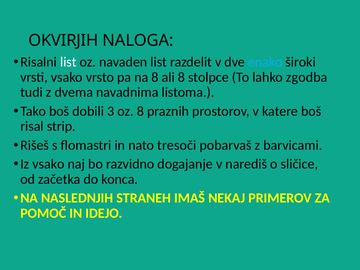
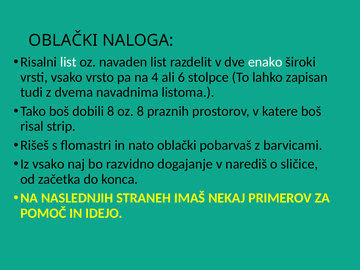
OKVIRJIH: OKVIRJIH -> OBLAČKI (63, 40)
enako colour: light blue -> white (265, 62)
na 8: 8 -> 4 (155, 77)
ali 8: 8 -> 6 (181, 77)
zgodba: zgodba -> zapisan (307, 77)
dobili 3: 3 -> 8 (111, 111)
nato tresoči: tresoči -> oblački (177, 145)
